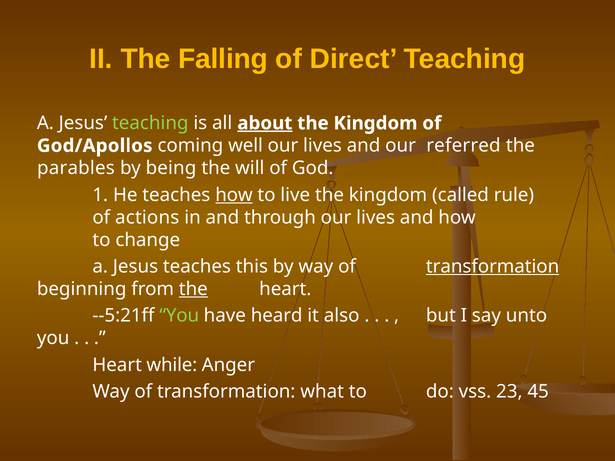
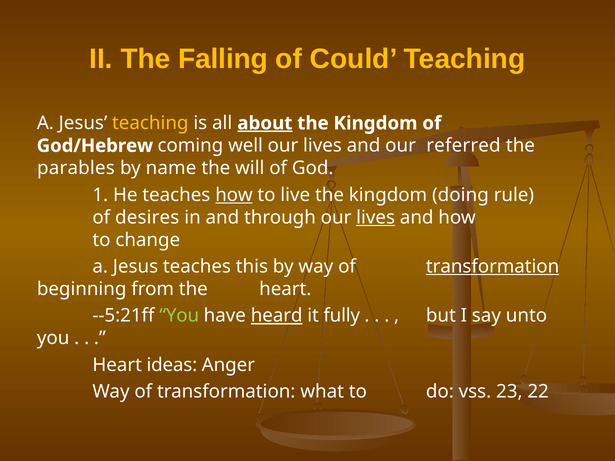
Direct: Direct -> Could (354, 59)
teaching colour: light green -> yellow (150, 123)
God/Apollos: God/Apollos -> God/Hebrew (95, 146)
being: being -> name (171, 168)
called: called -> doing (460, 195)
actions: actions -> desires (147, 218)
lives underline: none -> present (376, 218)
the underline: present -> none (193, 289)
heard underline: none -> present (277, 316)
also: also -> fully (342, 316)
while: while -> ideas (172, 365)
45: 45 -> 22 (538, 392)
